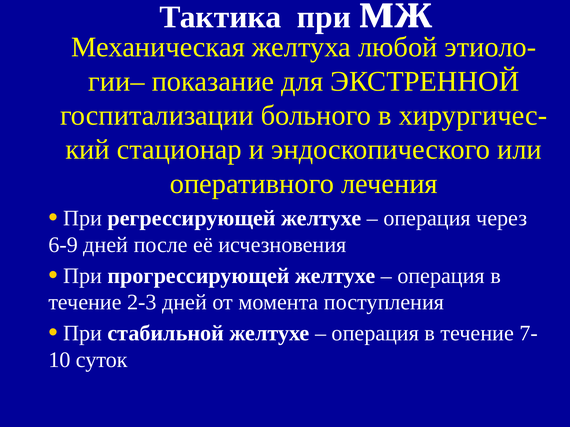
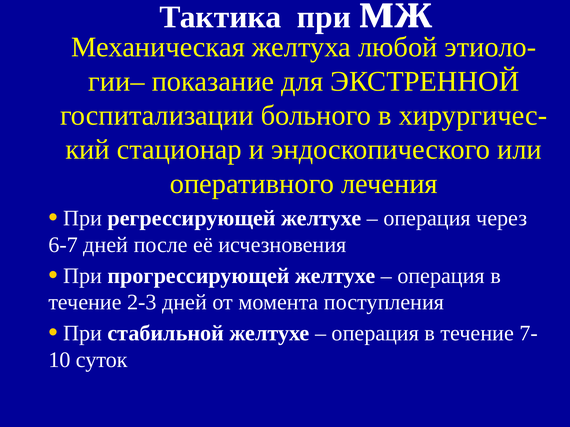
6-9: 6-9 -> 6-7 (63, 245)
